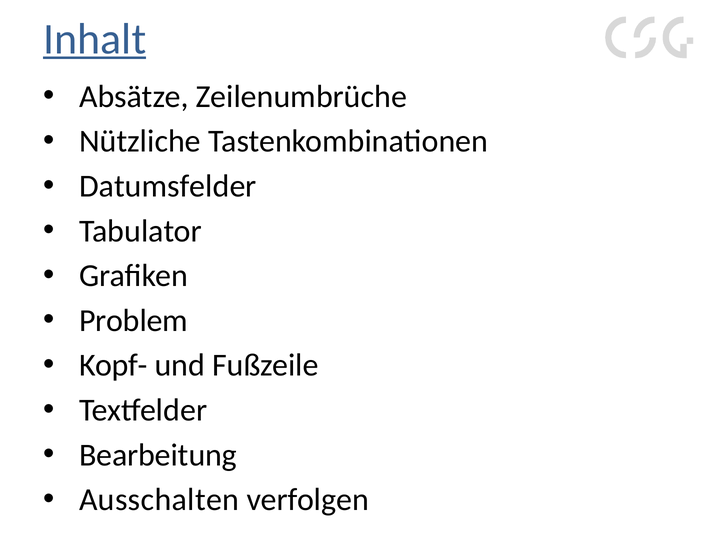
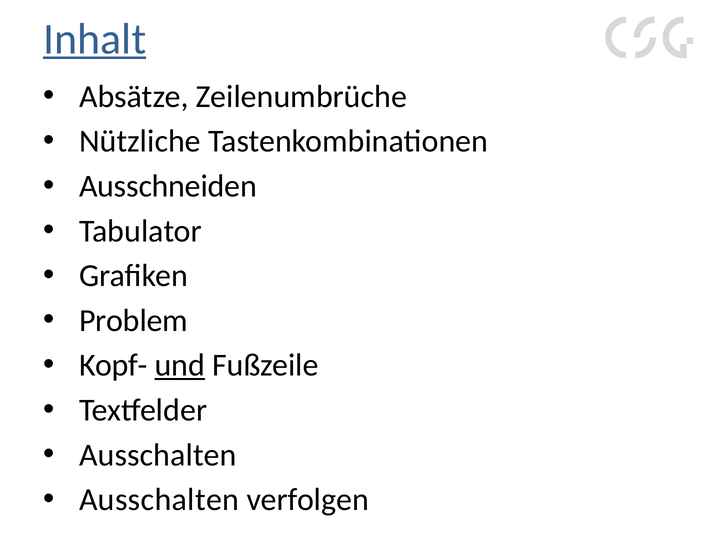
Datumsfelder: Datumsfelder -> Ausschneiden (168, 186)
und underline: none -> present (180, 365)
Bearbeitung: Bearbeitung -> Ausschalten (158, 455)
